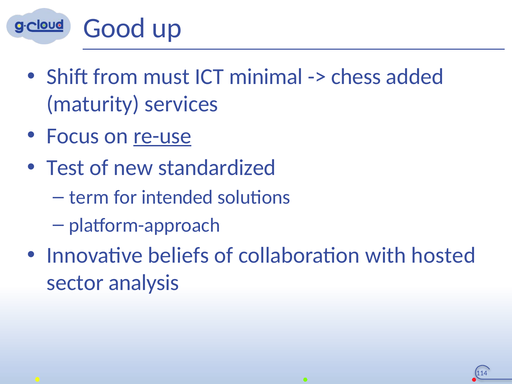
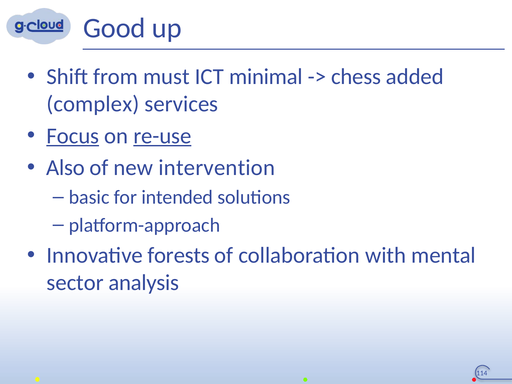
maturity: maturity -> complex (93, 104)
Focus underline: none -> present (73, 136)
Test: Test -> Also (65, 168)
standardized: standardized -> intervention (217, 168)
term: term -> basic (89, 197)
beliefs: beliefs -> forests (179, 255)
hosted: hosted -> mental (444, 255)
